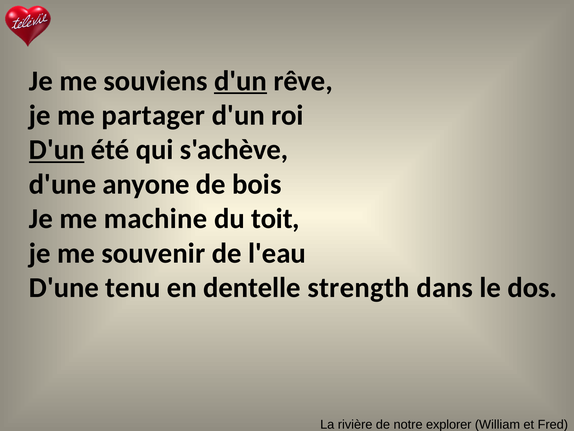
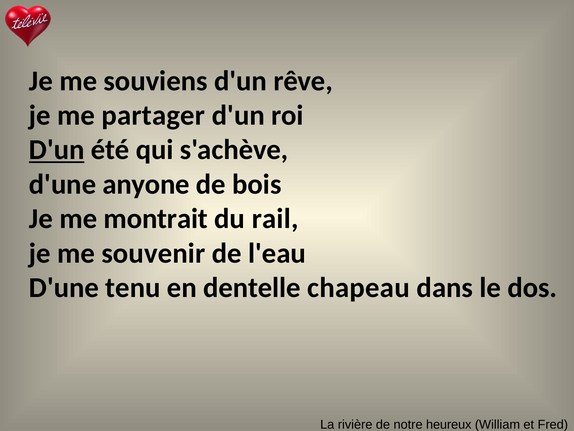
d'un underline: present -> none (241, 81)
machine: machine -> montrait (156, 219)
toit: toit -> rail (275, 219)
strength: strength -> chapeau (358, 287)
explorer: explorer -> heureux (449, 424)
